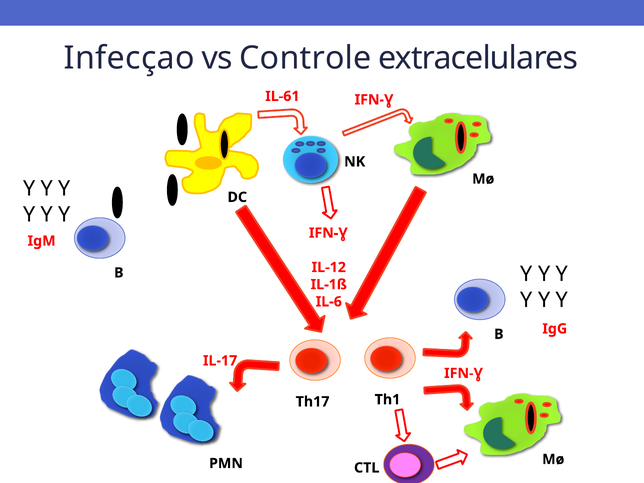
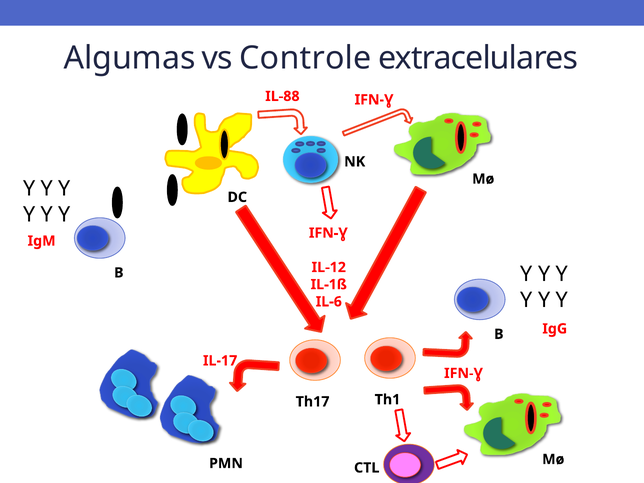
Infecçao: Infecçao -> Algumas (130, 58)
IL-61: IL-61 -> IL-88 (282, 96)
